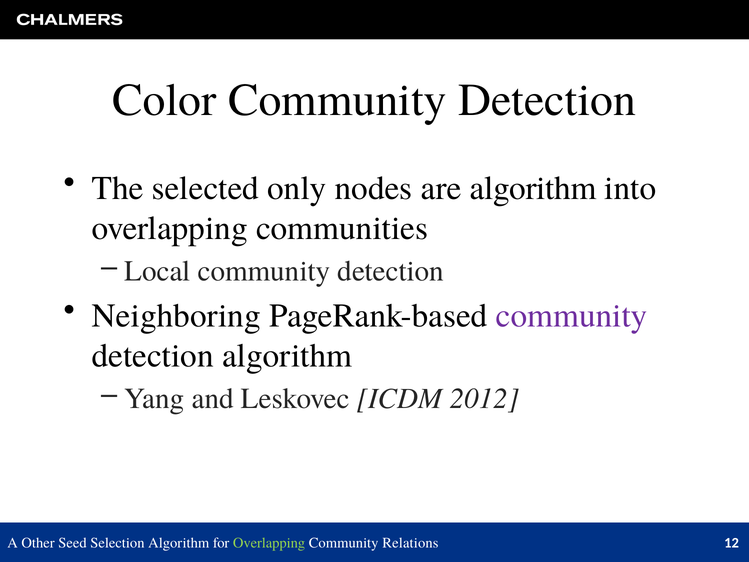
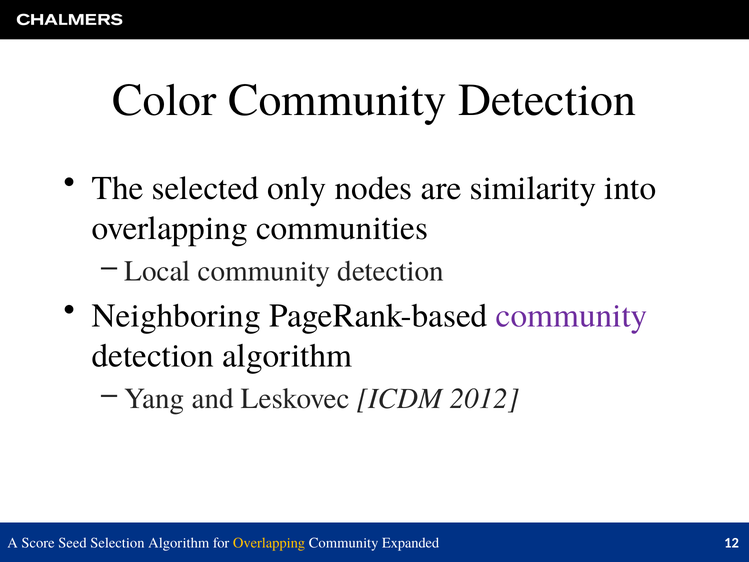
are algorithm: algorithm -> similarity (533, 188)
Other: Other -> Score (38, 543)
Overlapping colour: light green -> yellow (269, 543)
Relations: Relations -> Expanded (411, 543)
